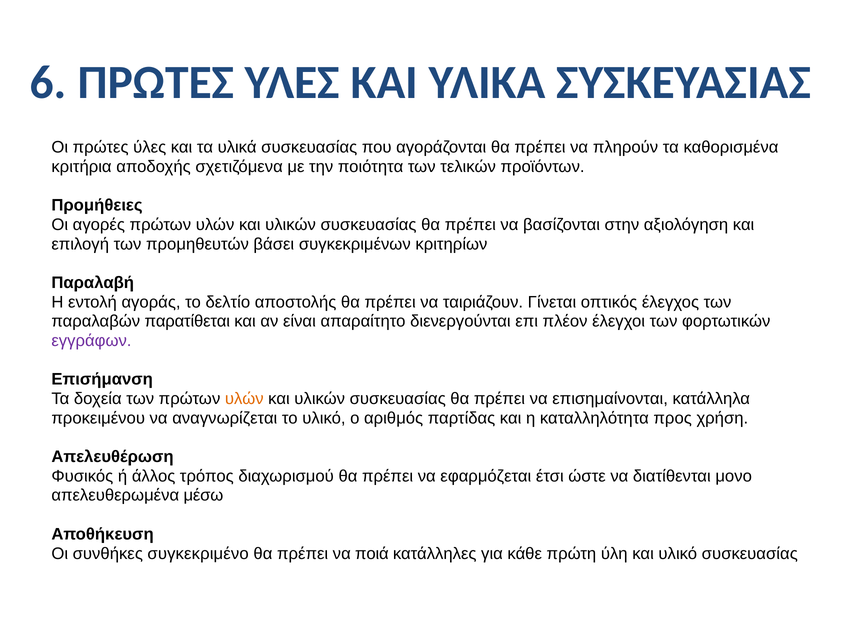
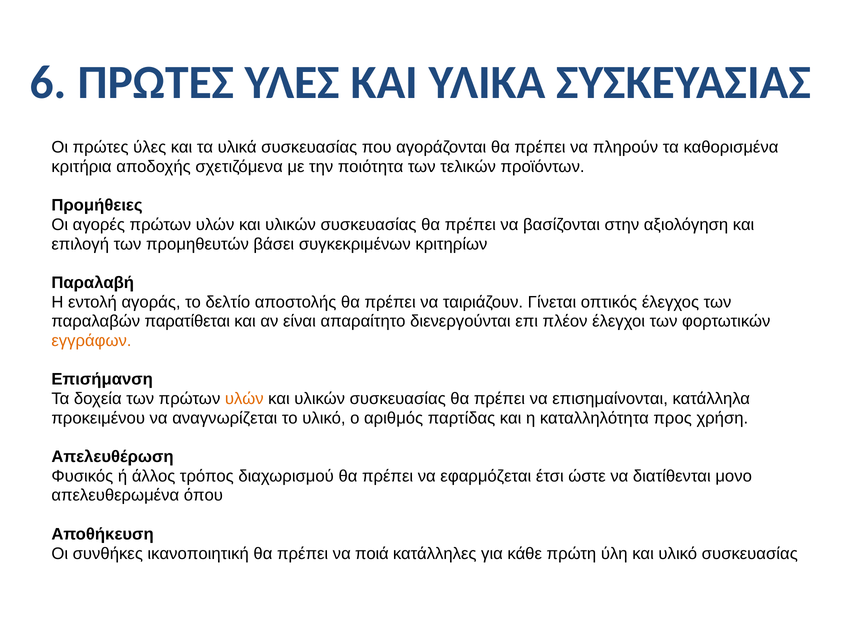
εγγράφων colour: purple -> orange (91, 341)
μέσω: μέσω -> όπου (203, 495)
συγκεκριμένο: συγκεκριμένο -> ικανοποιητική (198, 553)
